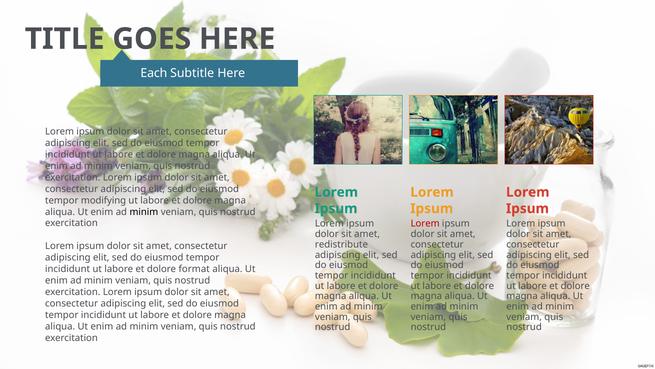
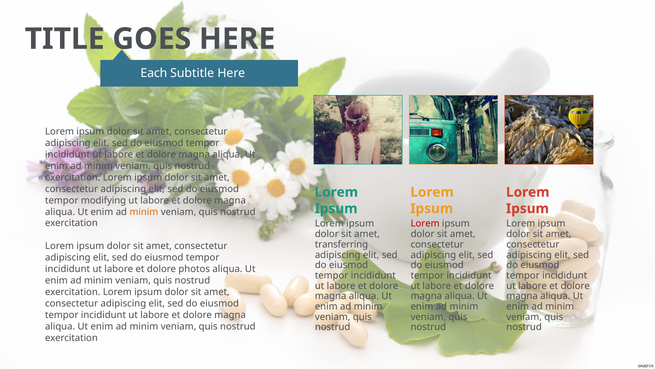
minim colour: black -> orange (144, 212)
redistribute: redistribute -> transferring (341, 244)
format: format -> photos (194, 269)
